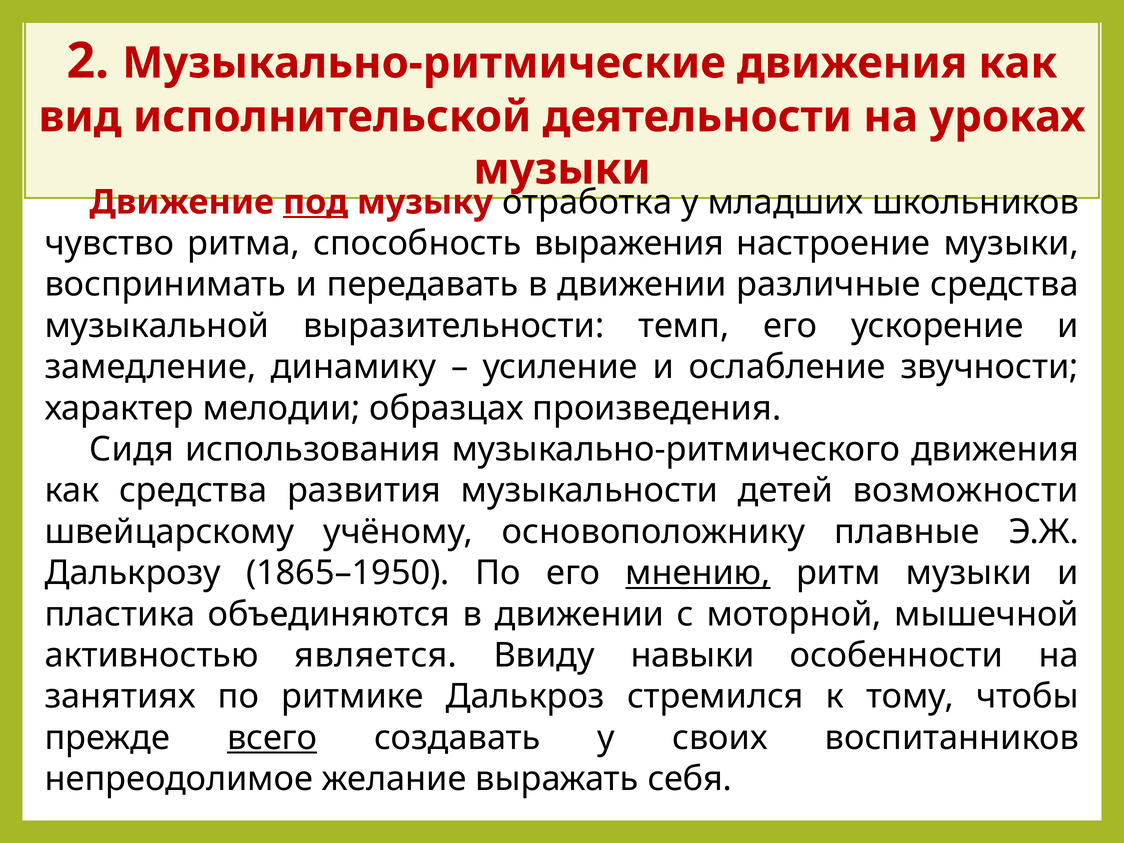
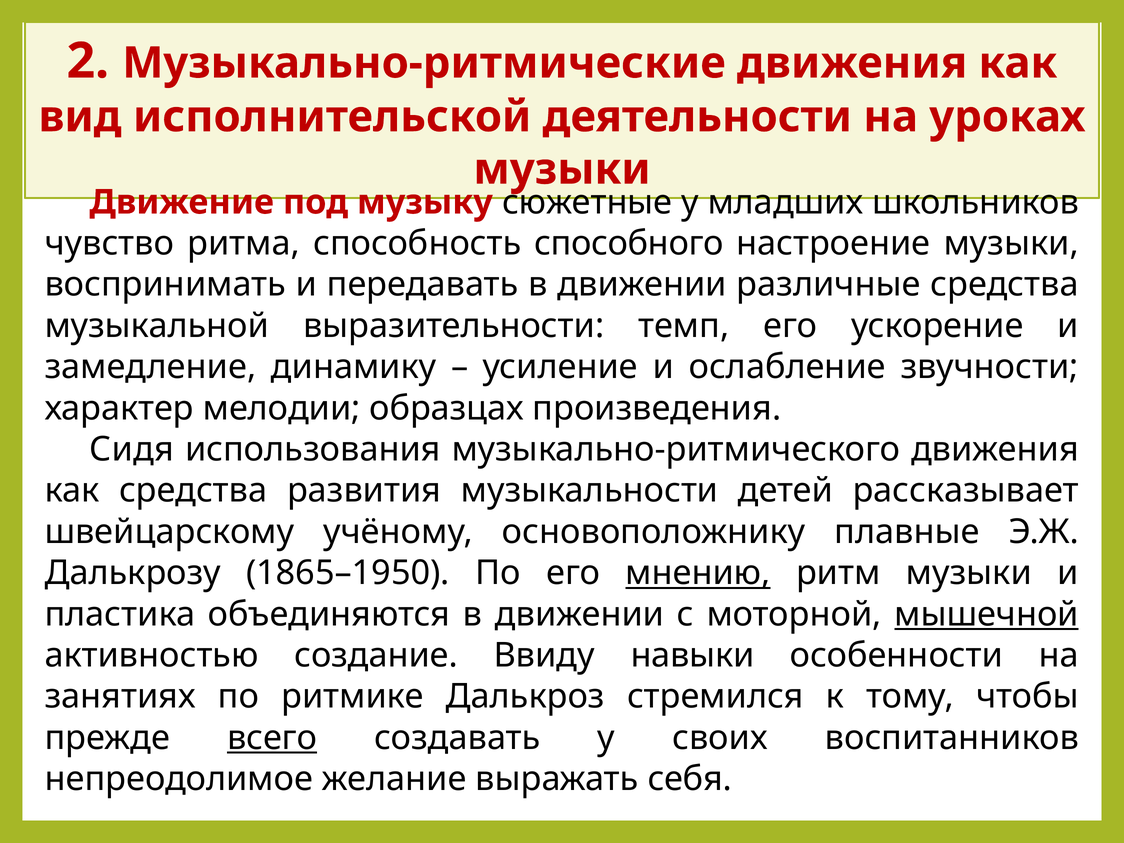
под underline: present -> none (316, 202)
отработка: отработка -> сюжетные (587, 202)
выражения: выражения -> способного (629, 243)
возможности: возможности -> рассказывает (966, 491)
мышечной underline: none -> present (987, 614)
является: является -> создание (376, 655)
